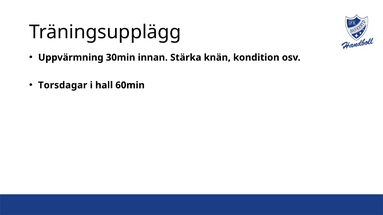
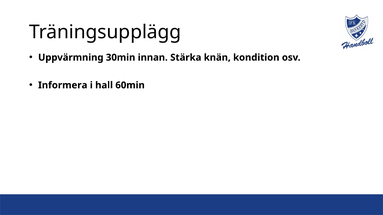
Torsdagar: Torsdagar -> Informera (63, 85)
